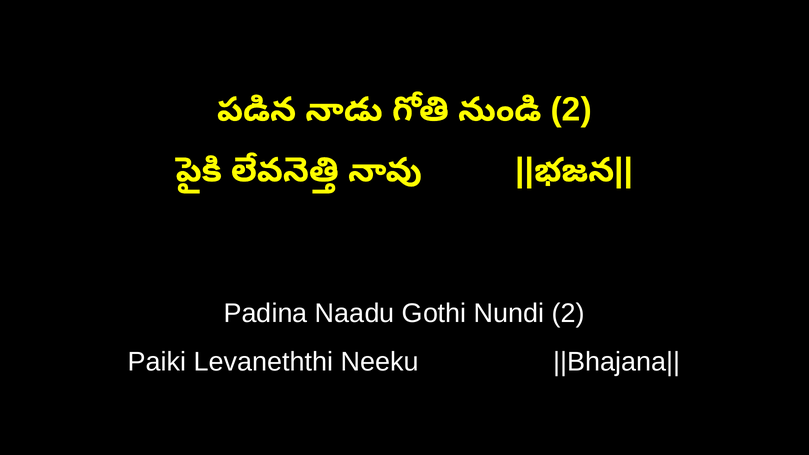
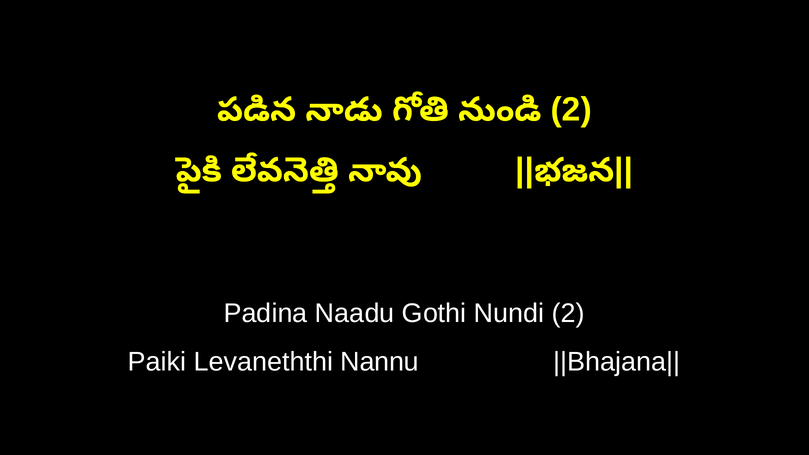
Neeku: Neeku -> Nannu (380, 362)
